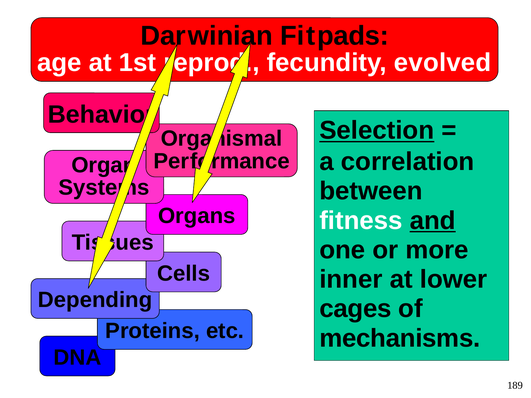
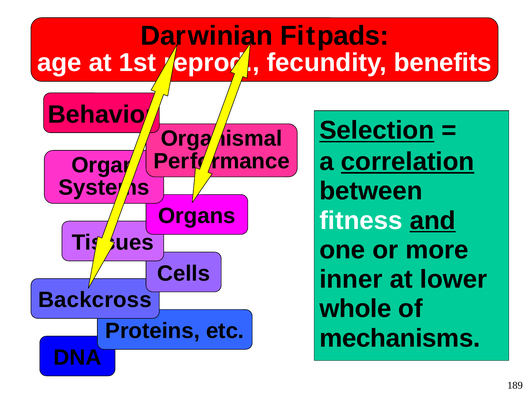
evolved: evolved -> benefits (443, 63)
correlation underline: none -> present (408, 162)
Depending: Depending -> Backcross (95, 300)
cages: cages -> whole (355, 309)
